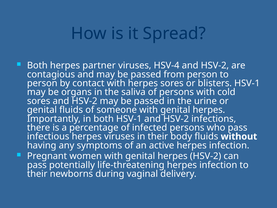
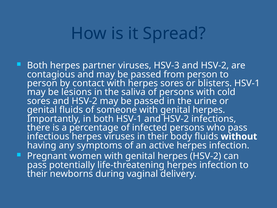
HSV-4: HSV-4 -> HSV-3 (167, 65)
organs: organs -> lesions (76, 92)
